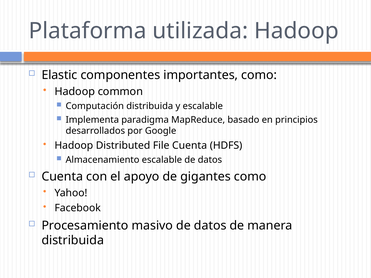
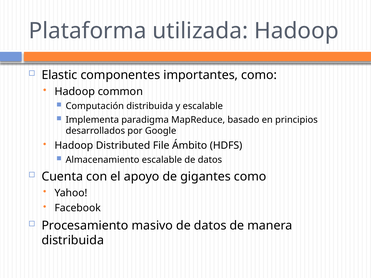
File Cuenta: Cuenta -> Ámbito (190, 146)
